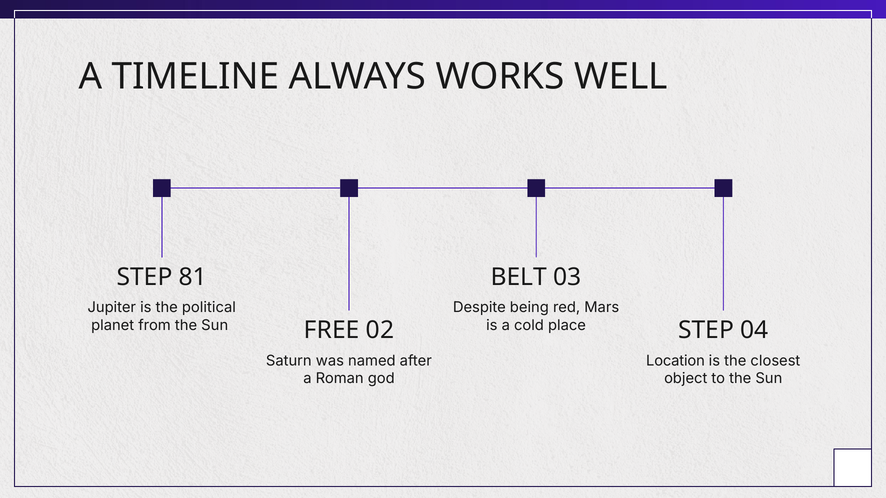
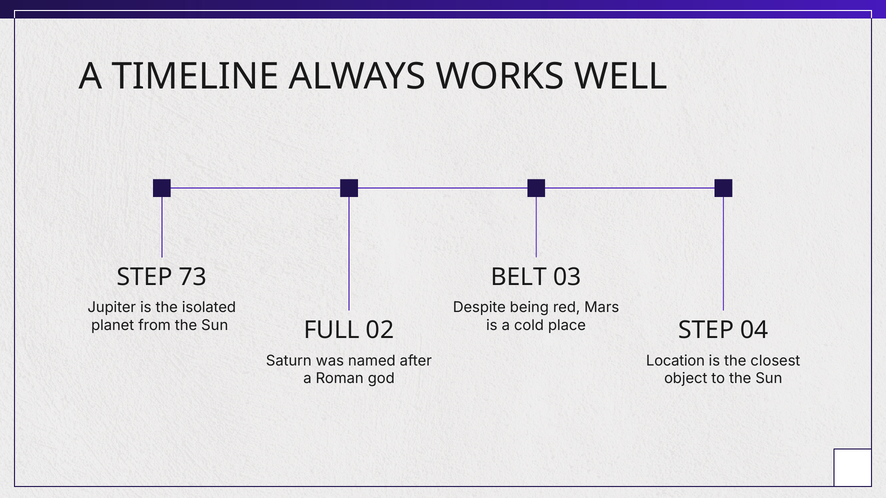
81: 81 -> 73 (193, 277)
political: political -> isolated (209, 308)
FREE: FREE -> FULL (332, 330)
